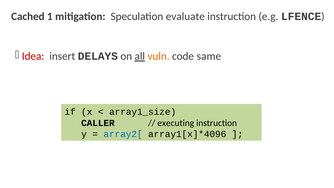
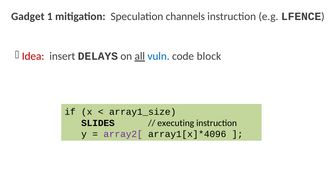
Cached: Cached -> Gadget (28, 16)
evaluate: evaluate -> channels (185, 16)
vuln colour: orange -> blue (159, 56)
same: same -> block (209, 56)
CALLER: CALLER -> SLIDES (98, 123)
array2[ colour: blue -> purple (123, 134)
